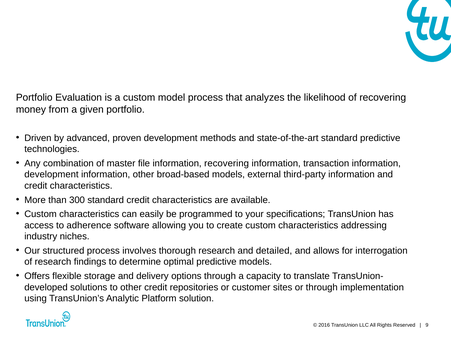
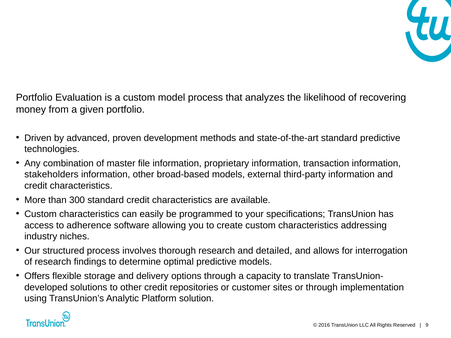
information recovering: recovering -> proprietary (227, 163)
development: development -> stakeholders (51, 175)
